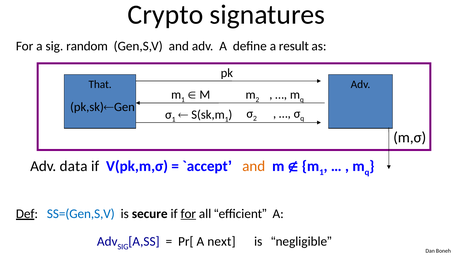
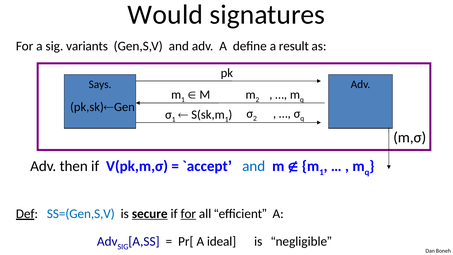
Crypto: Crypto -> Would (165, 15)
random: random -> variants (87, 46)
That: That -> Says (100, 84)
data: data -> then (74, 166)
and colour: orange -> blue (254, 166)
secure underline: none -> present (150, 214)
next: next -> ideal (222, 241)
